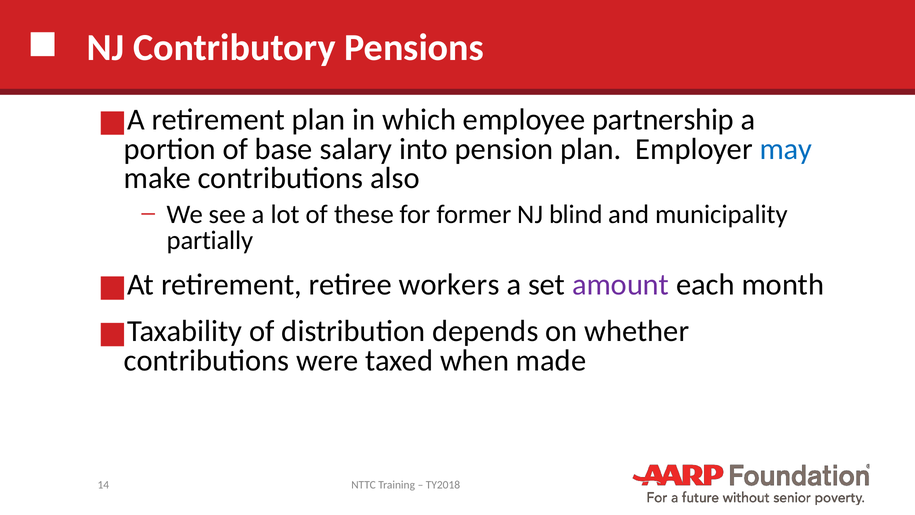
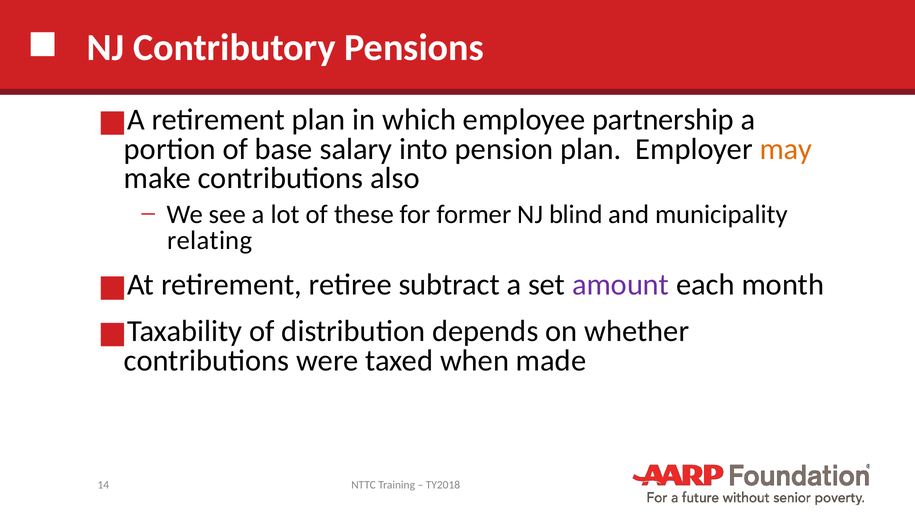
may colour: blue -> orange (786, 149)
partially: partially -> relating (210, 240)
workers: workers -> subtract (449, 285)
